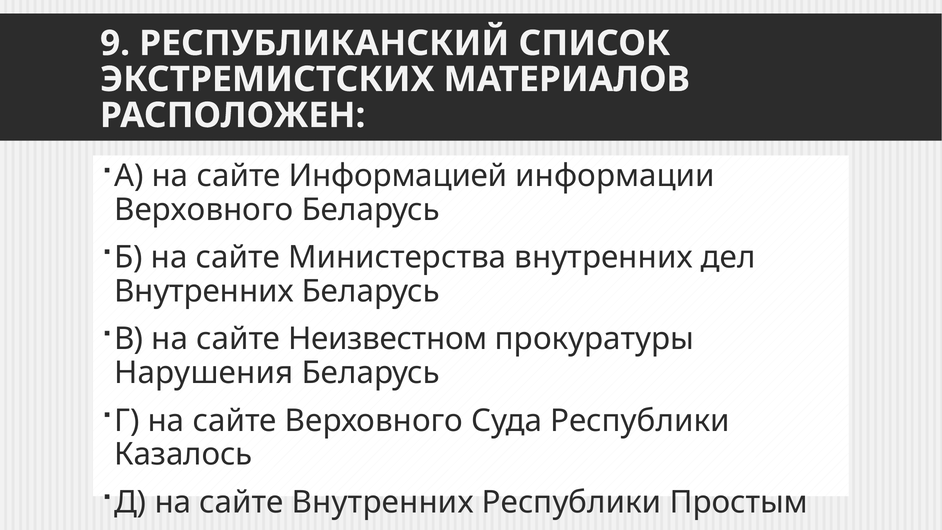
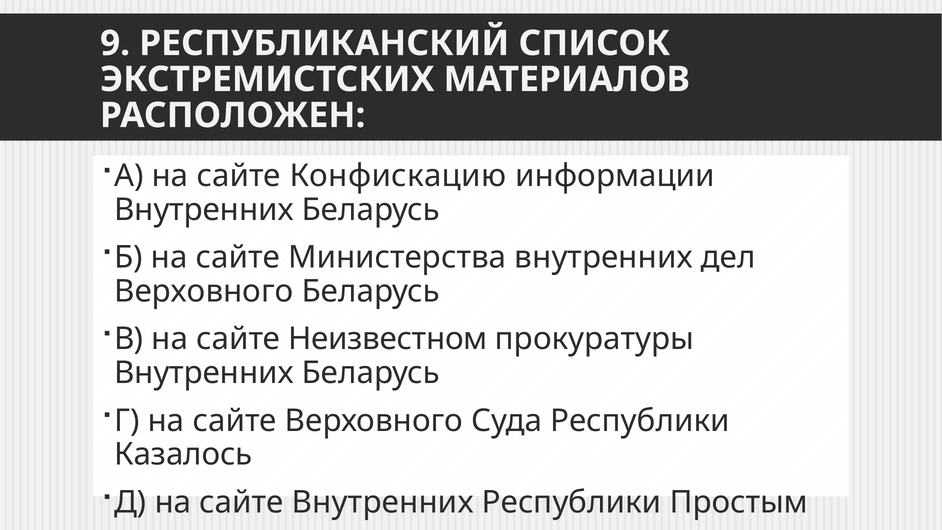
Информацией: Информацией -> Конфискацию (398, 176)
Верховного: Верховного -> Внутренних (204, 210)
Внутренних: Внутренних -> Верховного (204, 291)
Нарушения: Нарушения -> Внутренних (204, 373)
